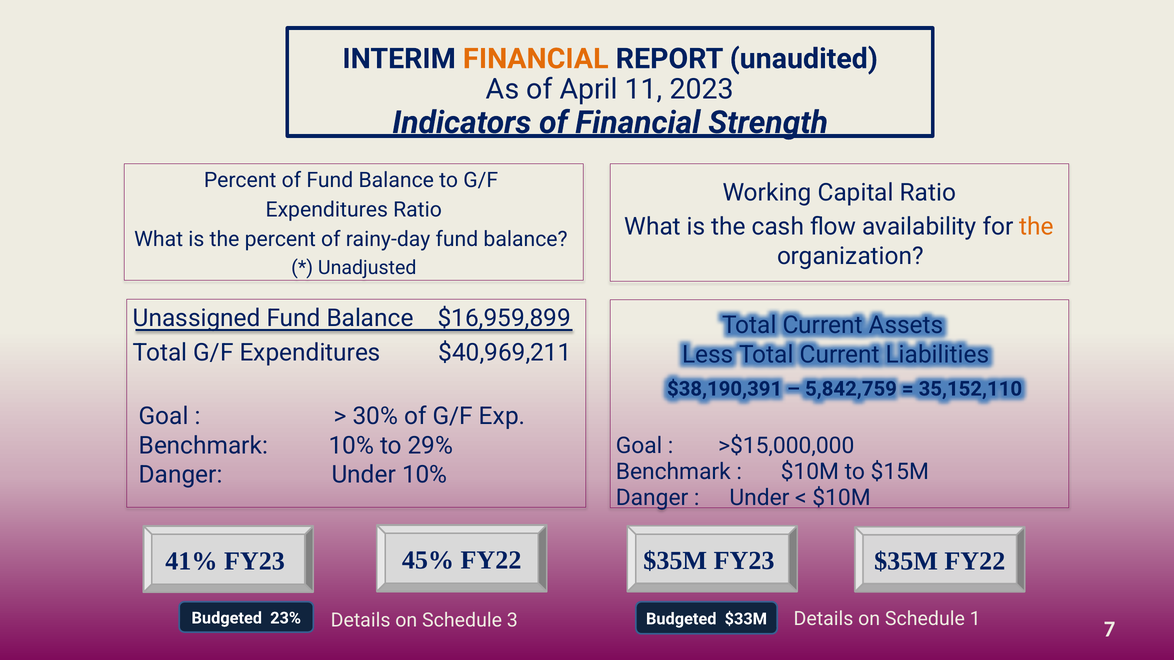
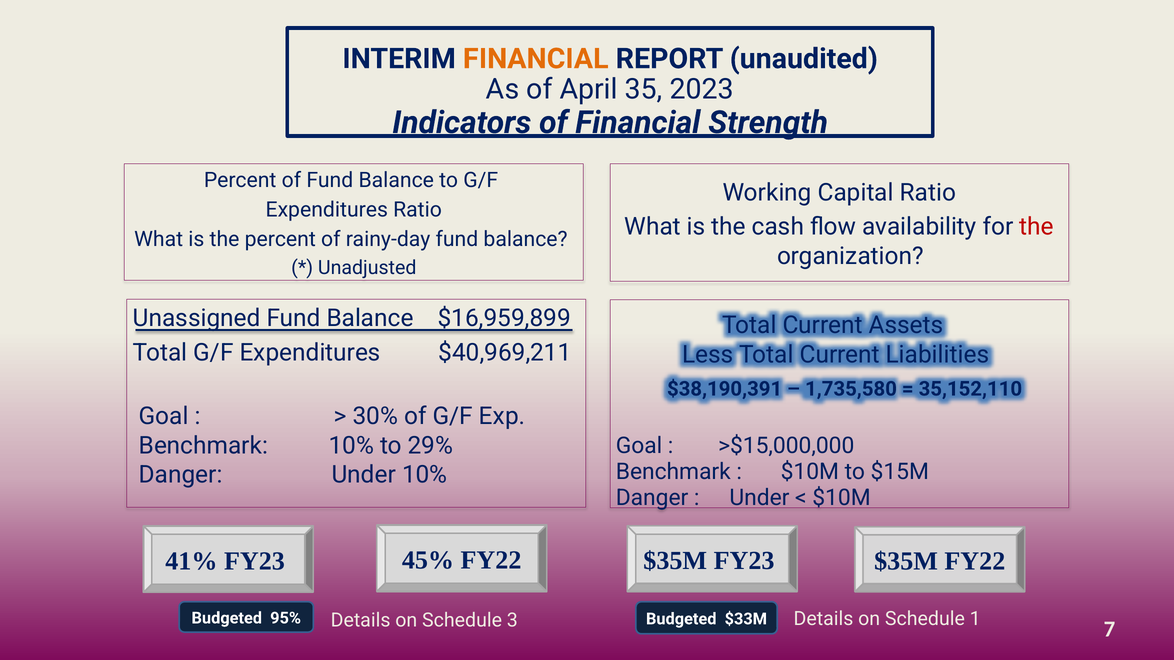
11: 11 -> 35 (644, 90)
the colour: orange -> red (1037, 227)
5,842,759: 5,842,759 -> 1,735,580 (851, 389)
23%: 23% -> 95% (286, 618)
